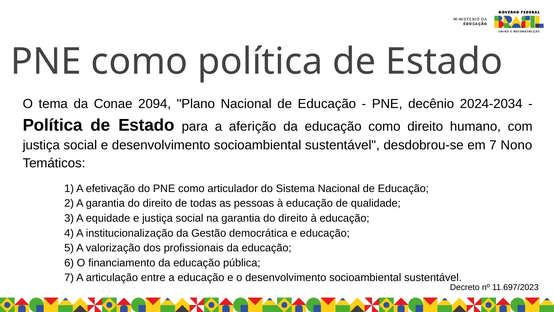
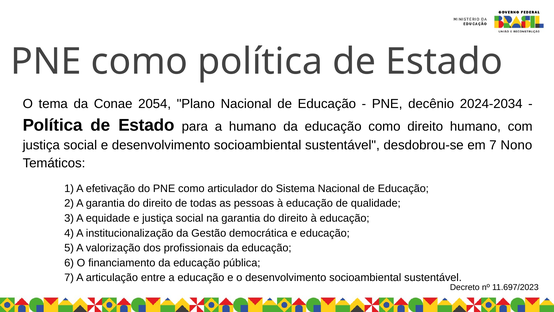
2094: 2094 -> 2054 (155, 104)
a aferição: aferição -> humano (253, 126)
